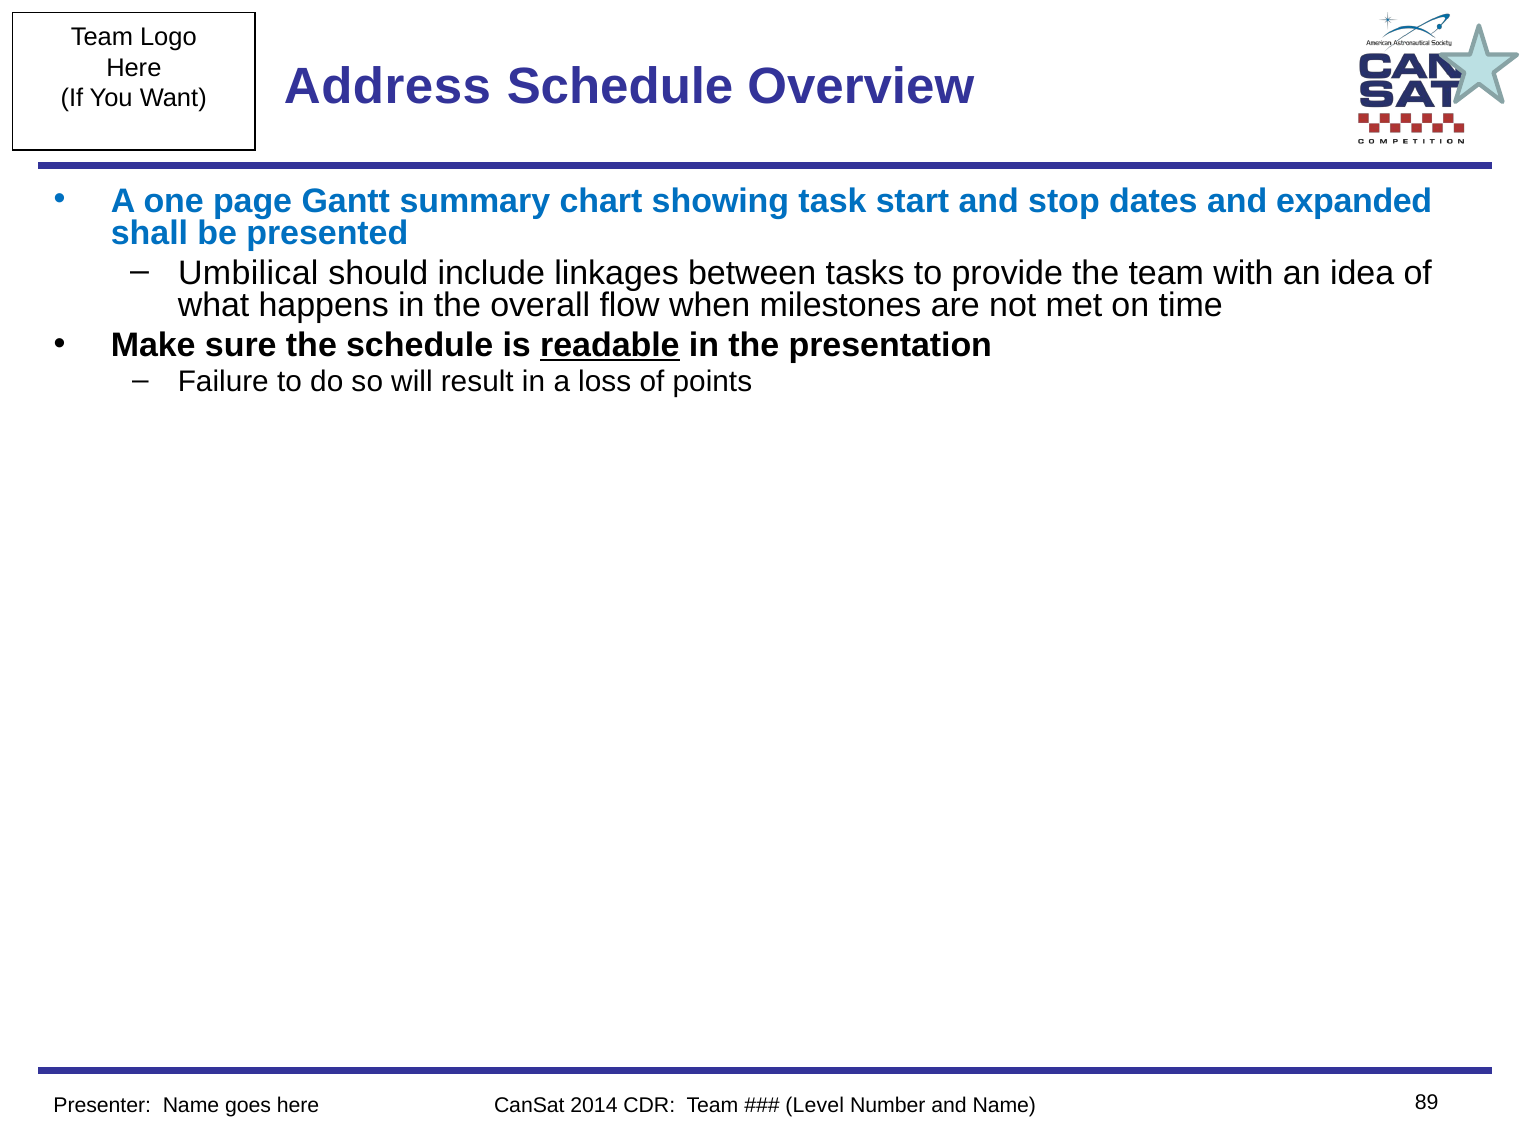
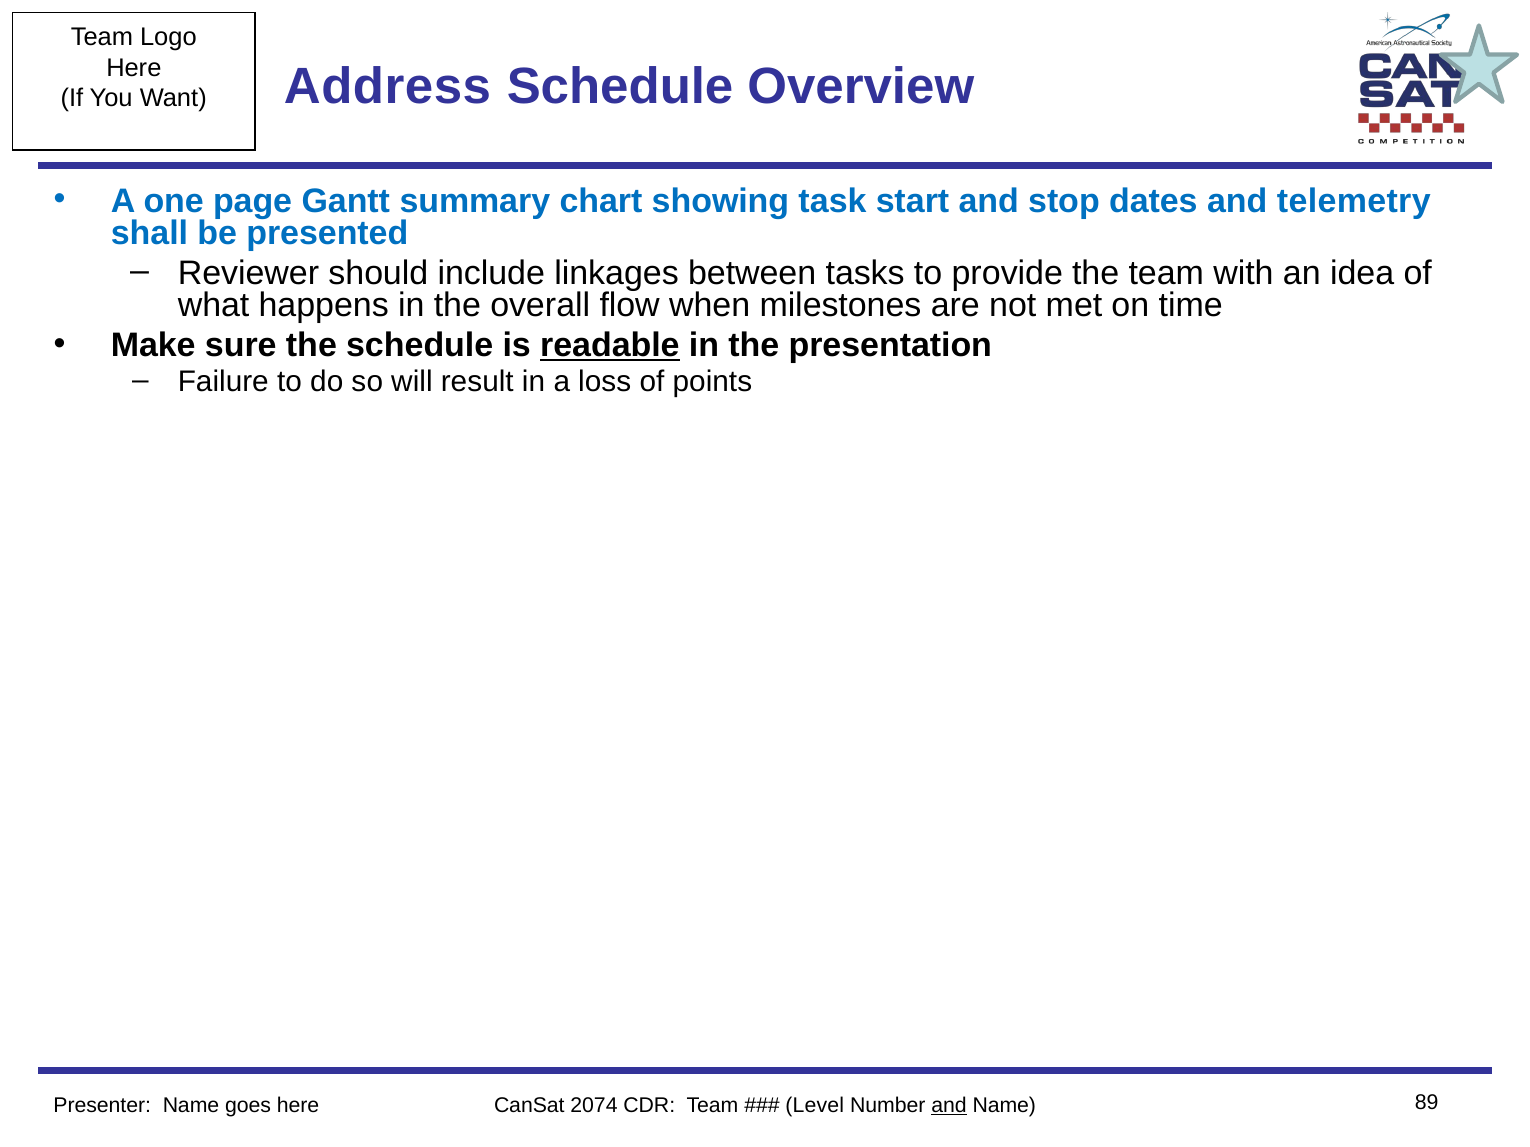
expanded: expanded -> telemetry (1354, 201)
Umbilical: Umbilical -> Reviewer (248, 273)
2014: 2014 -> 2074 (594, 1106)
and underline: none -> present (949, 1106)
